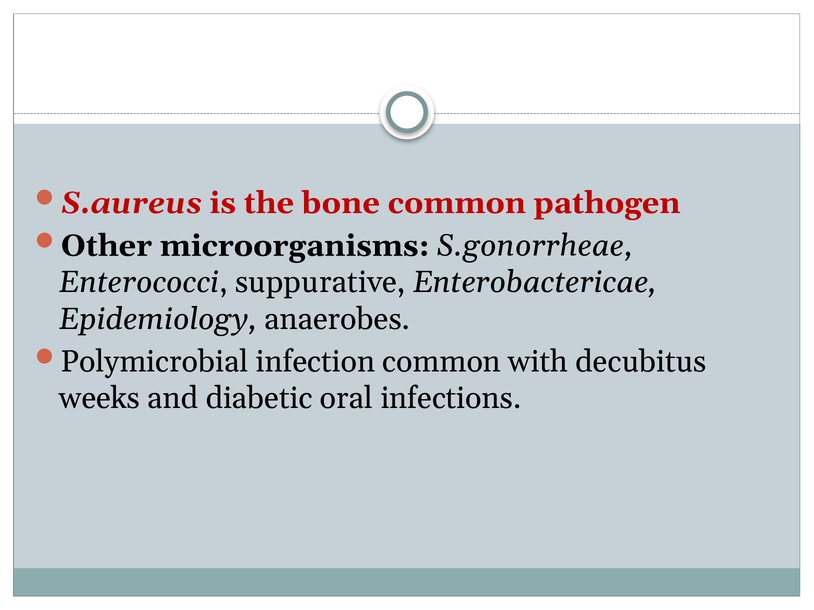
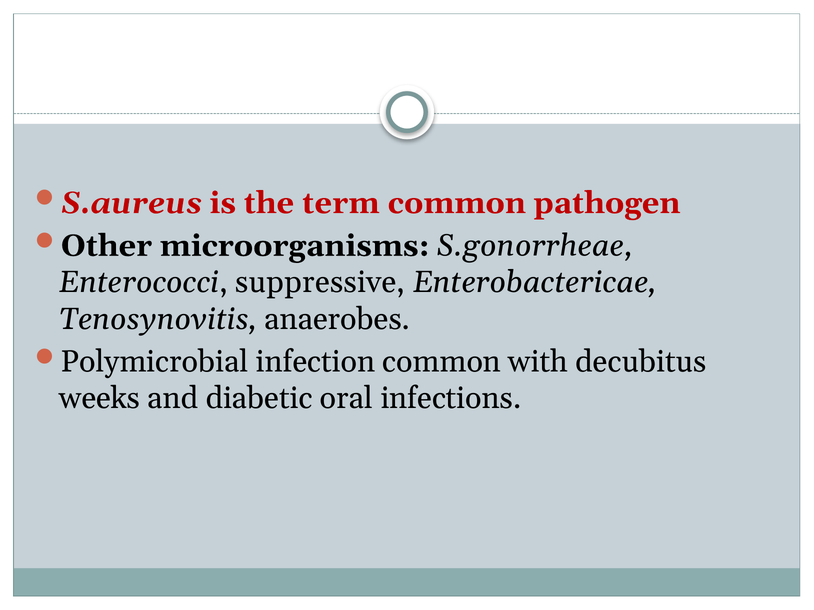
bone: bone -> term (341, 203)
suppurative: suppurative -> suppressive (320, 283)
Epidemiology: Epidemiology -> Tenosynovitis (158, 319)
